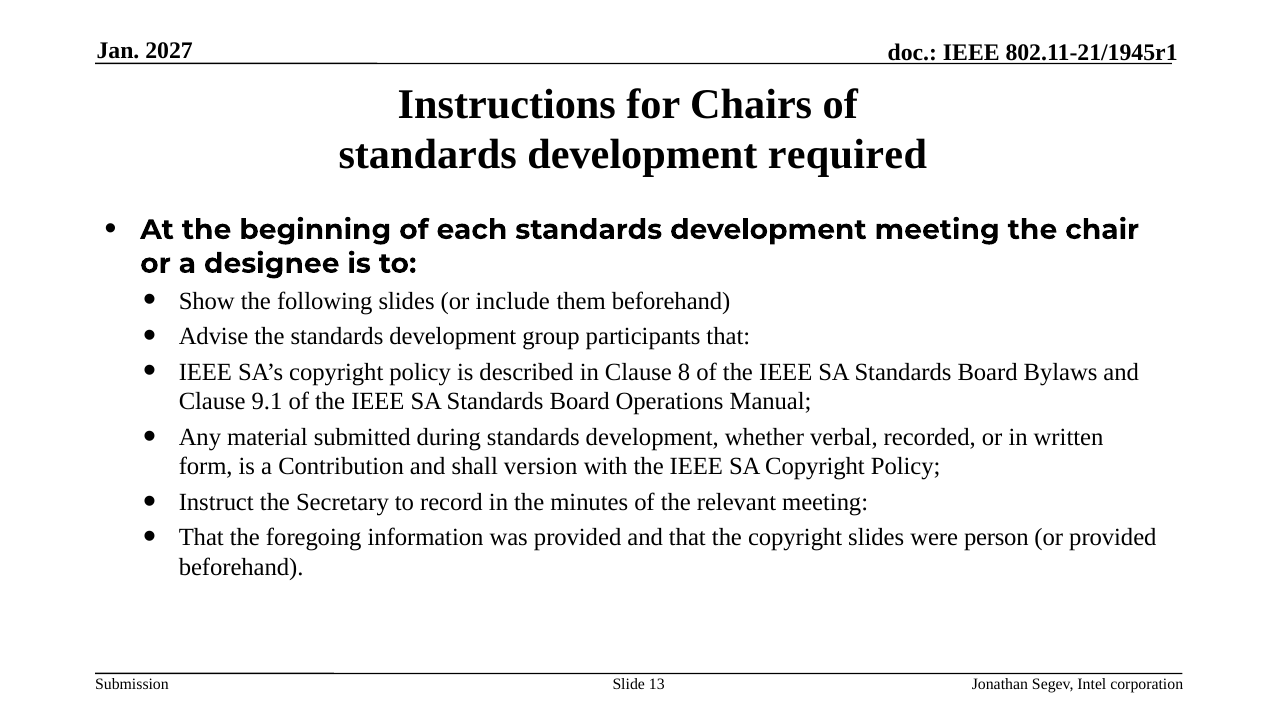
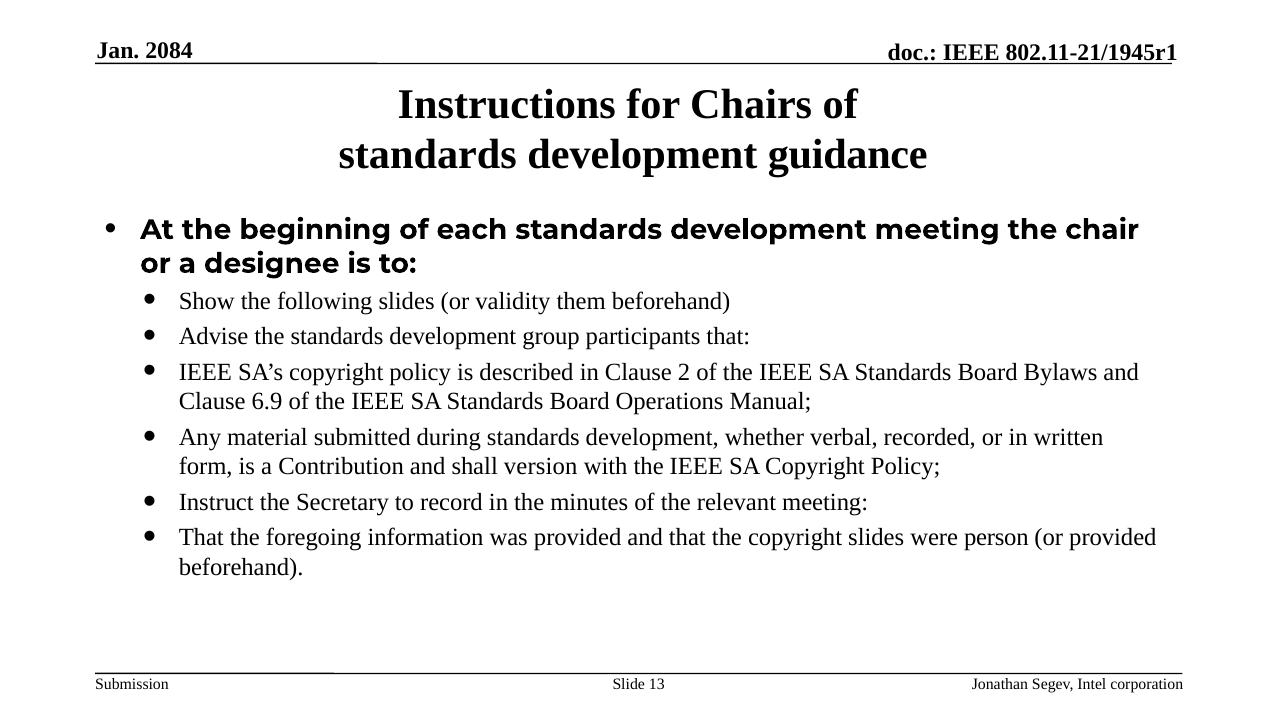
2027: 2027 -> 2084 (169, 50)
required: required -> guidance (848, 155)
include: include -> validity (513, 301)
8: 8 -> 2 (684, 372)
9.1: 9.1 -> 6.9 (267, 401)
